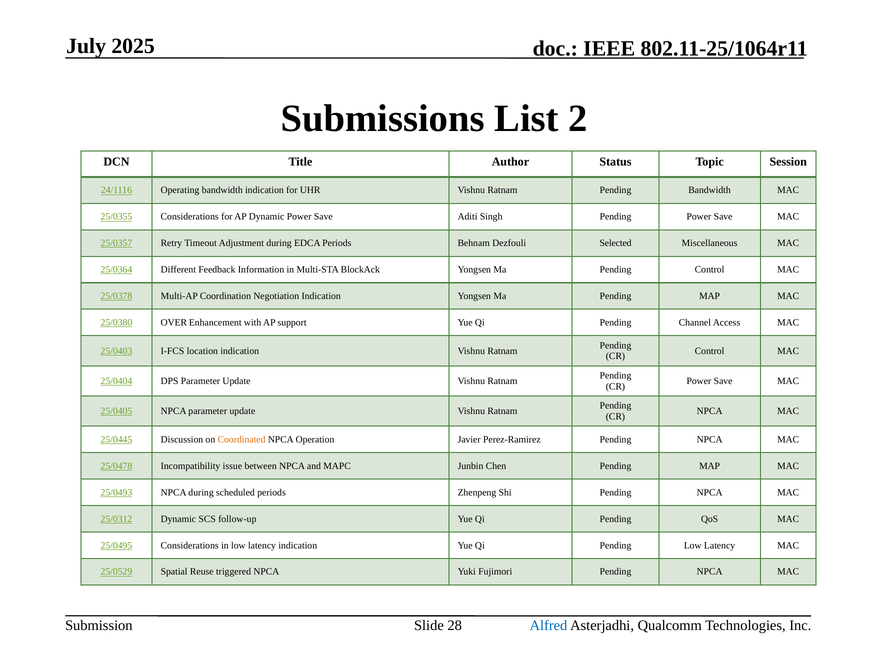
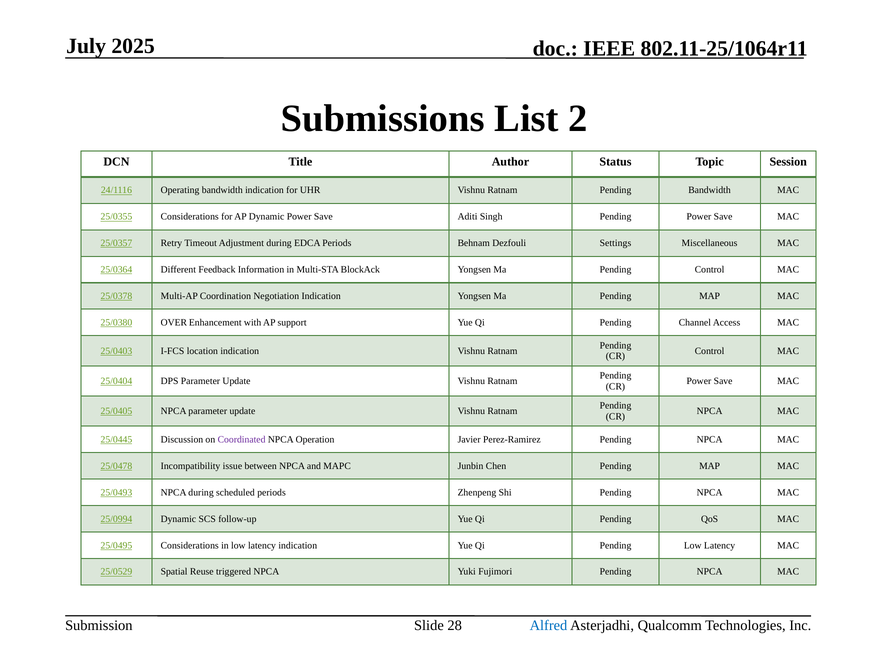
Selected: Selected -> Settings (615, 243)
Coordinated colour: orange -> purple (242, 439)
25/0312: 25/0312 -> 25/0994 (116, 519)
